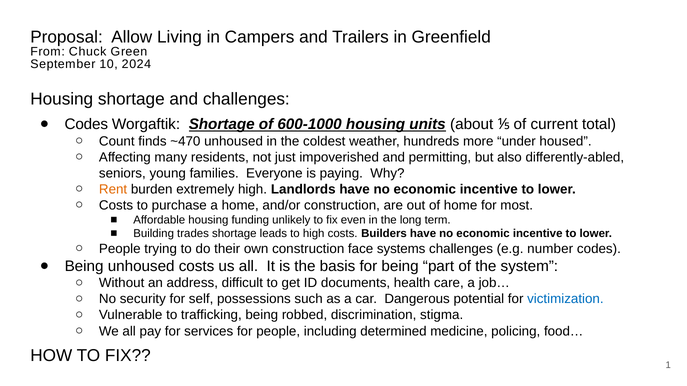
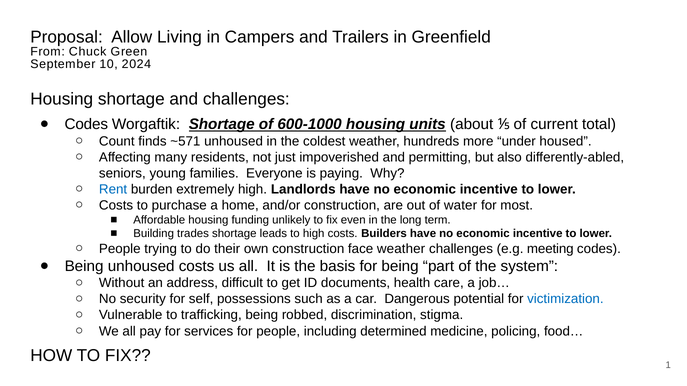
~470: ~470 -> ~571 (185, 141)
Rent colour: orange -> blue (113, 189)
of home: home -> water (461, 206)
face systems: systems -> weather (401, 249)
number: number -> meeting (550, 249)
